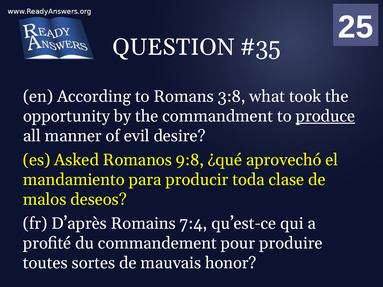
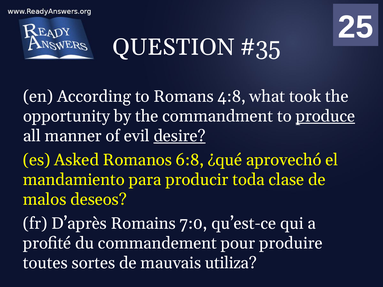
3:8: 3:8 -> 4:8 (232, 97)
desire underline: none -> present (179, 136)
9:8: 9:8 -> 6:8 (190, 160)
7:4: 7:4 -> 7:0 (194, 224)
honor: honor -> utiliza (231, 263)
